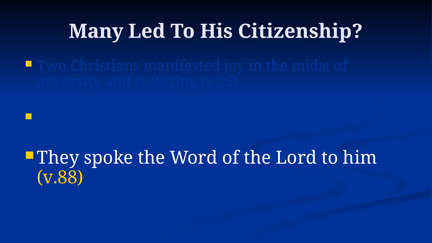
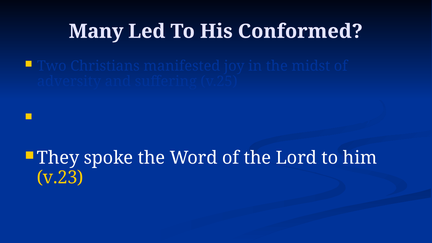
Citizenship: Citizenship -> Conformed (300, 31)
v.88: v.88 -> v.23 (60, 177)
